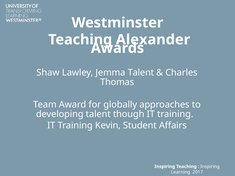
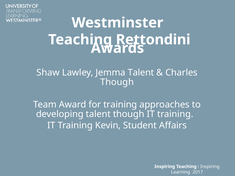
Alexander: Alexander -> Rettondini (153, 40)
Thomas: Thomas -> Though (117, 82)
for globally: globally -> training (120, 105)
